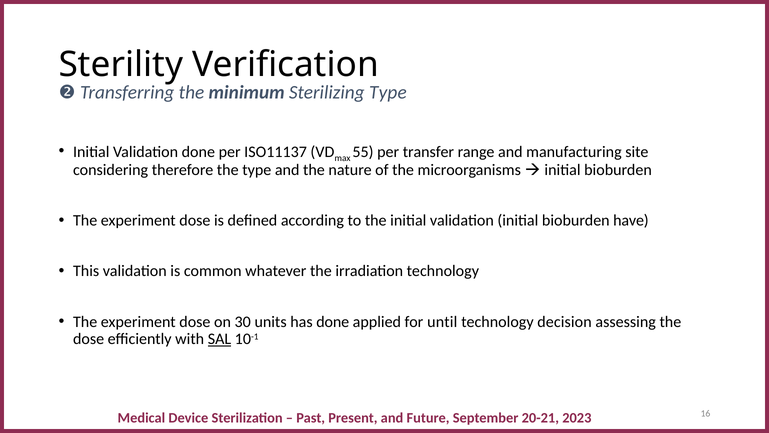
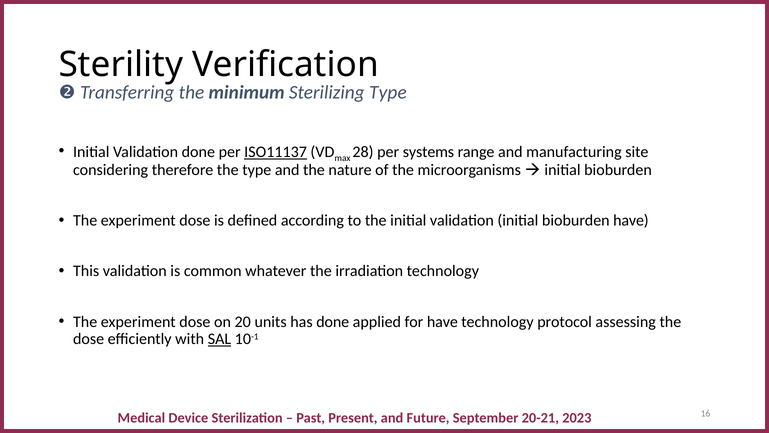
ISO11137 underline: none -> present (276, 152)
55: 55 -> 28 (363, 152)
transfer: transfer -> systems (428, 152)
30: 30 -> 20 (243, 321)
for until: until -> have (442, 321)
decision: decision -> protocol (565, 321)
